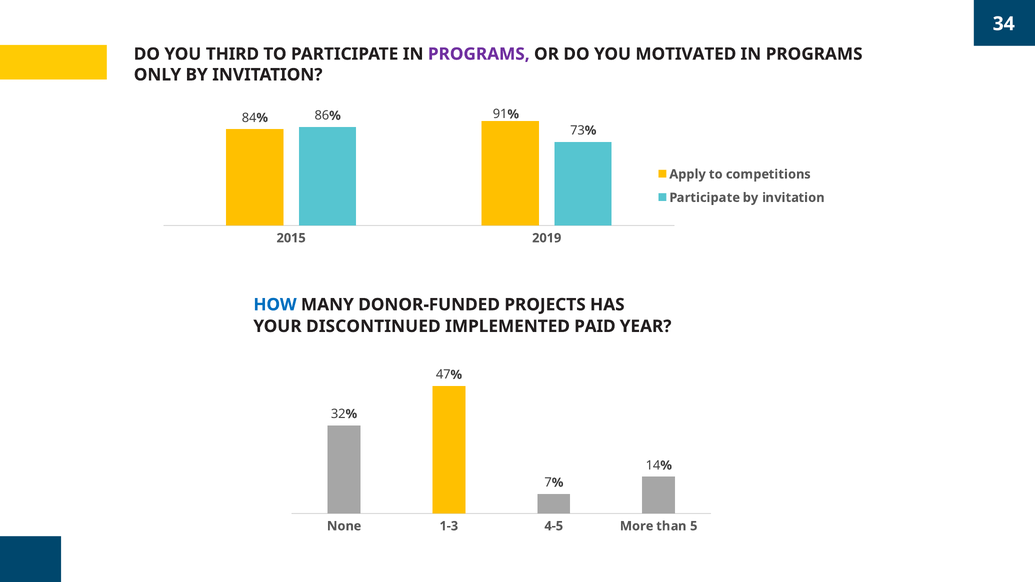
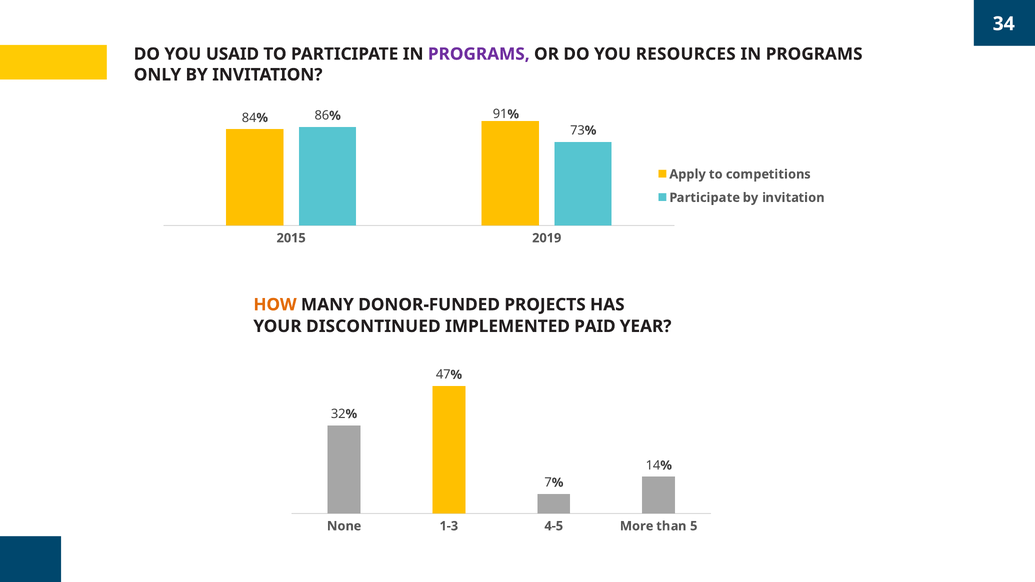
THIRD: THIRD -> USAID (232, 54)
MOTIVATED: MOTIVATED -> RESOURCES (686, 54)
HOW colour: blue -> orange (275, 305)
